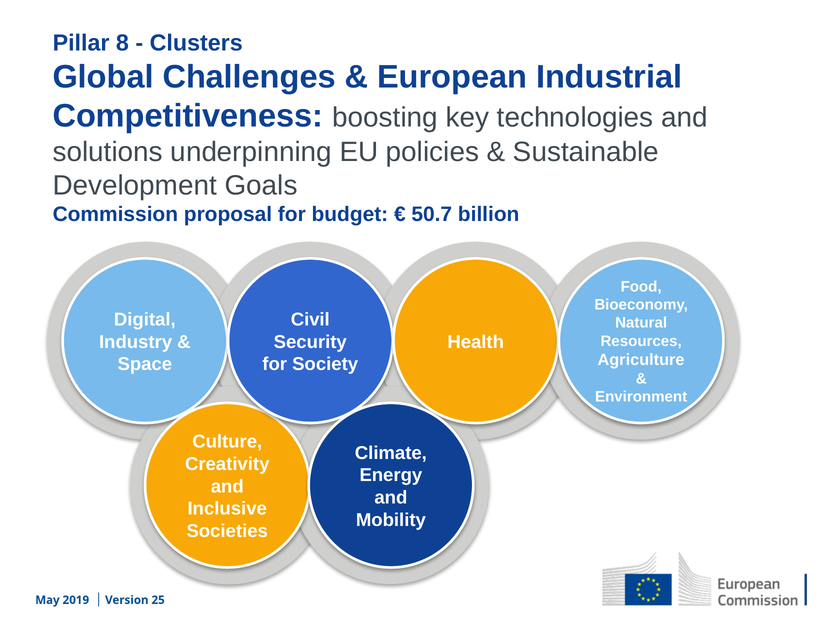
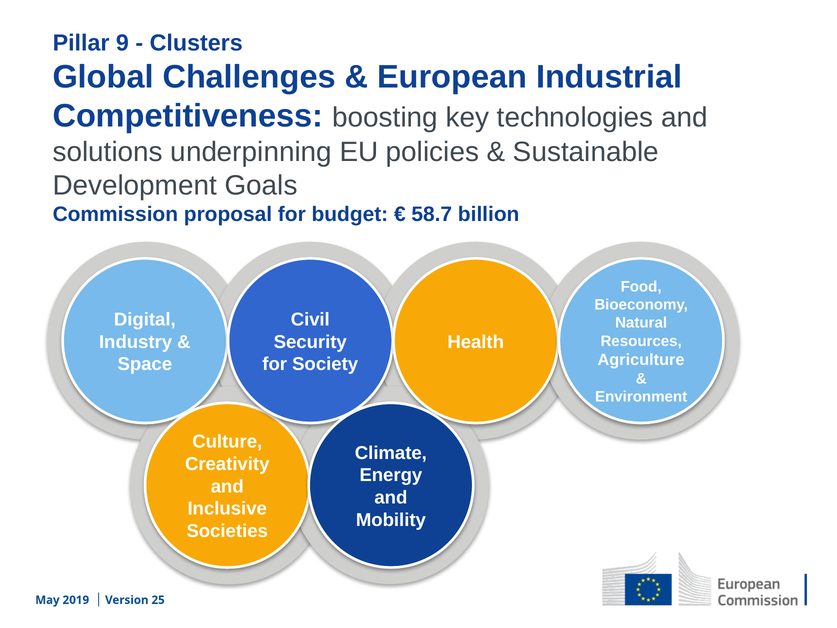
8: 8 -> 9 (122, 43)
50.7: 50.7 -> 58.7 (432, 214)
